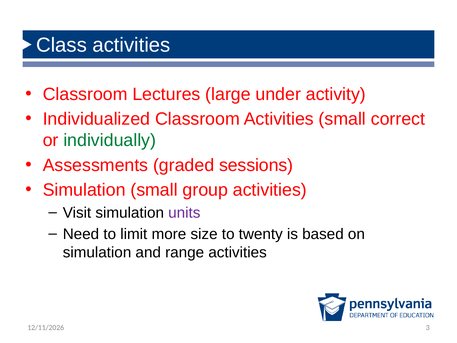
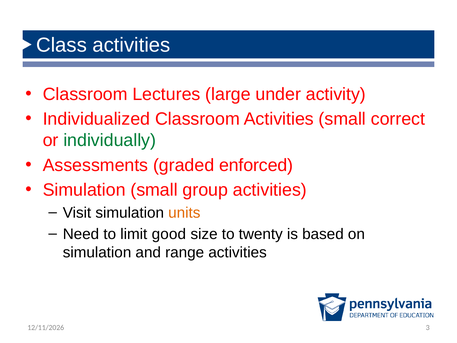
sessions: sessions -> enforced (256, 165)
units colour: purple -> orange (184, 213)
more: more -> good (169, 234)
